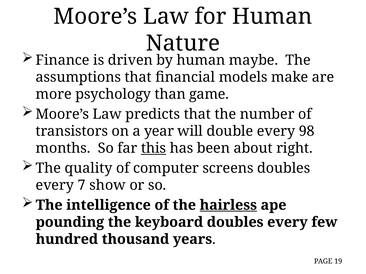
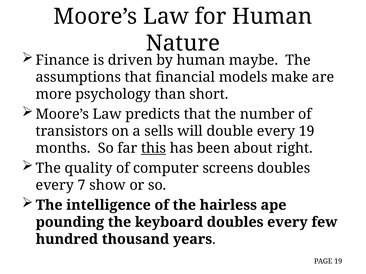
game: game -> short (209, 94)
year: year -> sells (159, 131)
every 98: 98 -> 19 (307, 131)
hairless underline: present -> none (228, 205)
